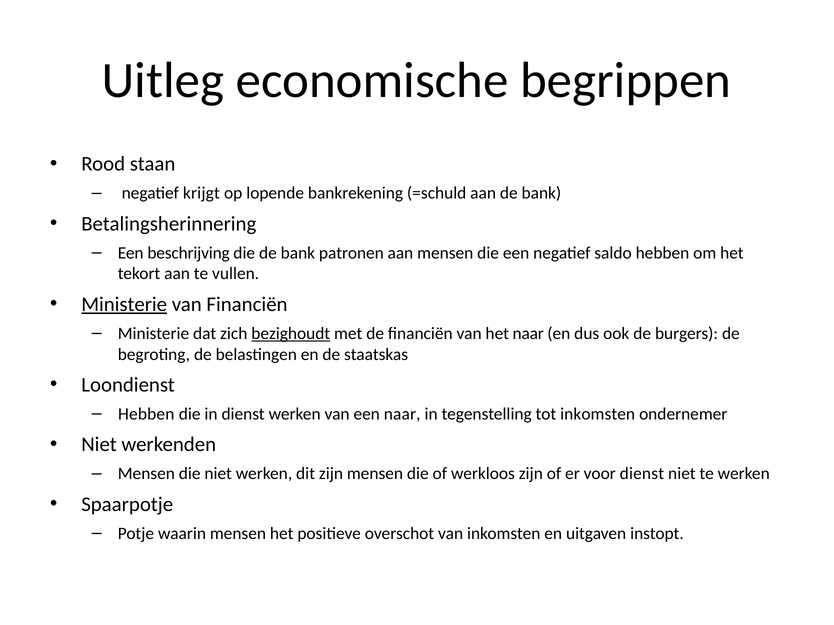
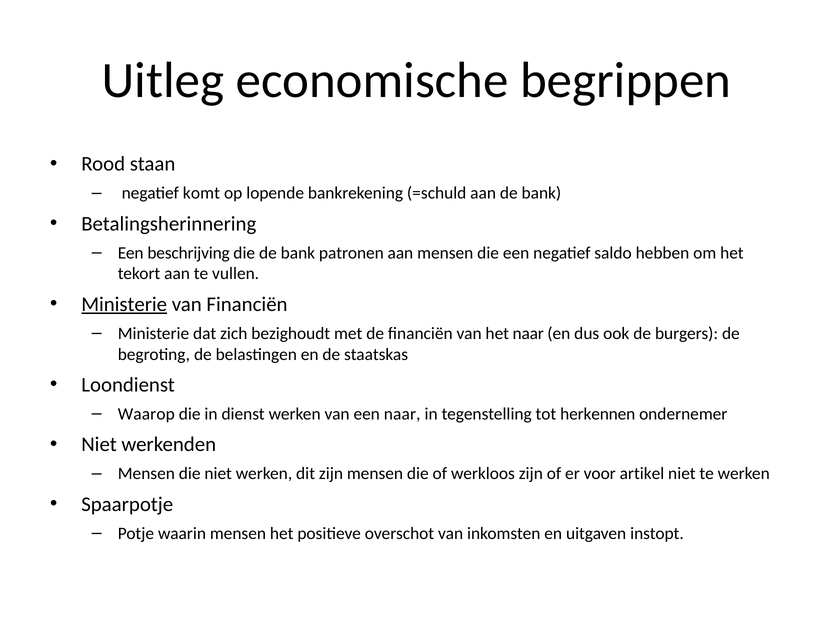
krijgt: krijgt -> komt (201, 193)
bezighoudt underline: present -> none (291, 334)
Hebben: Hebben -> Waarop (146, 414)
tot inkomsten: inkomsten -> herkennen (598, 414)
voor dienst: dienst -> artikel (642, 474)
